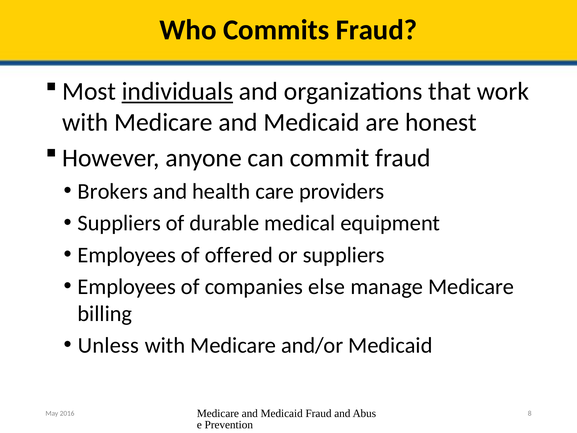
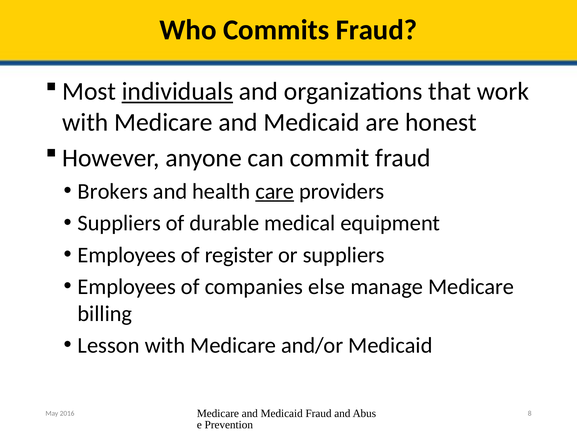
care underline: none -> present (275, 191)
offered: offered -> register (239, 255)
Unless: Unless -> Lesson (109, 345)
